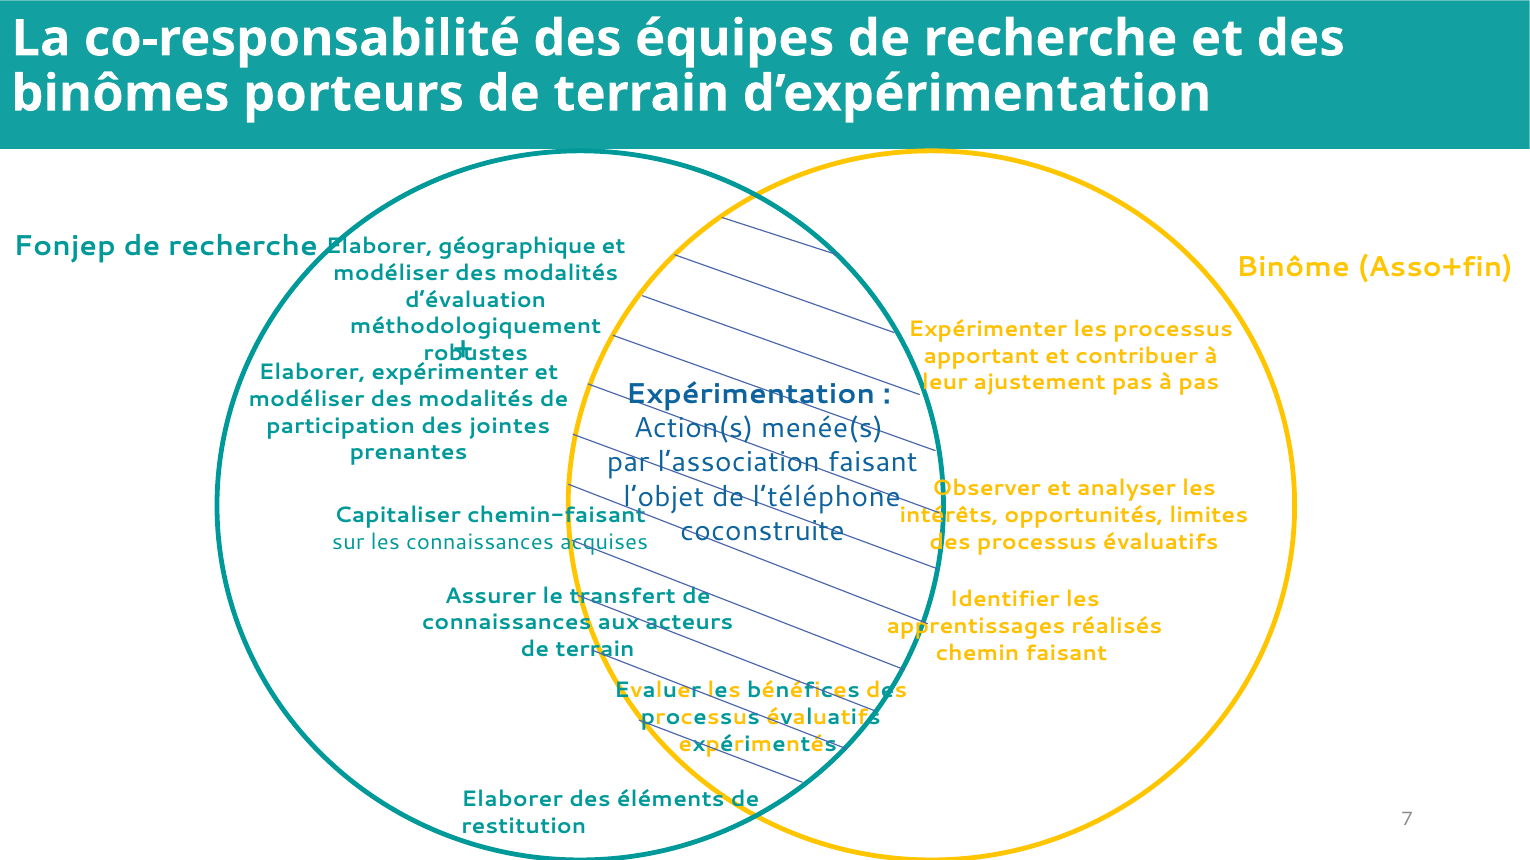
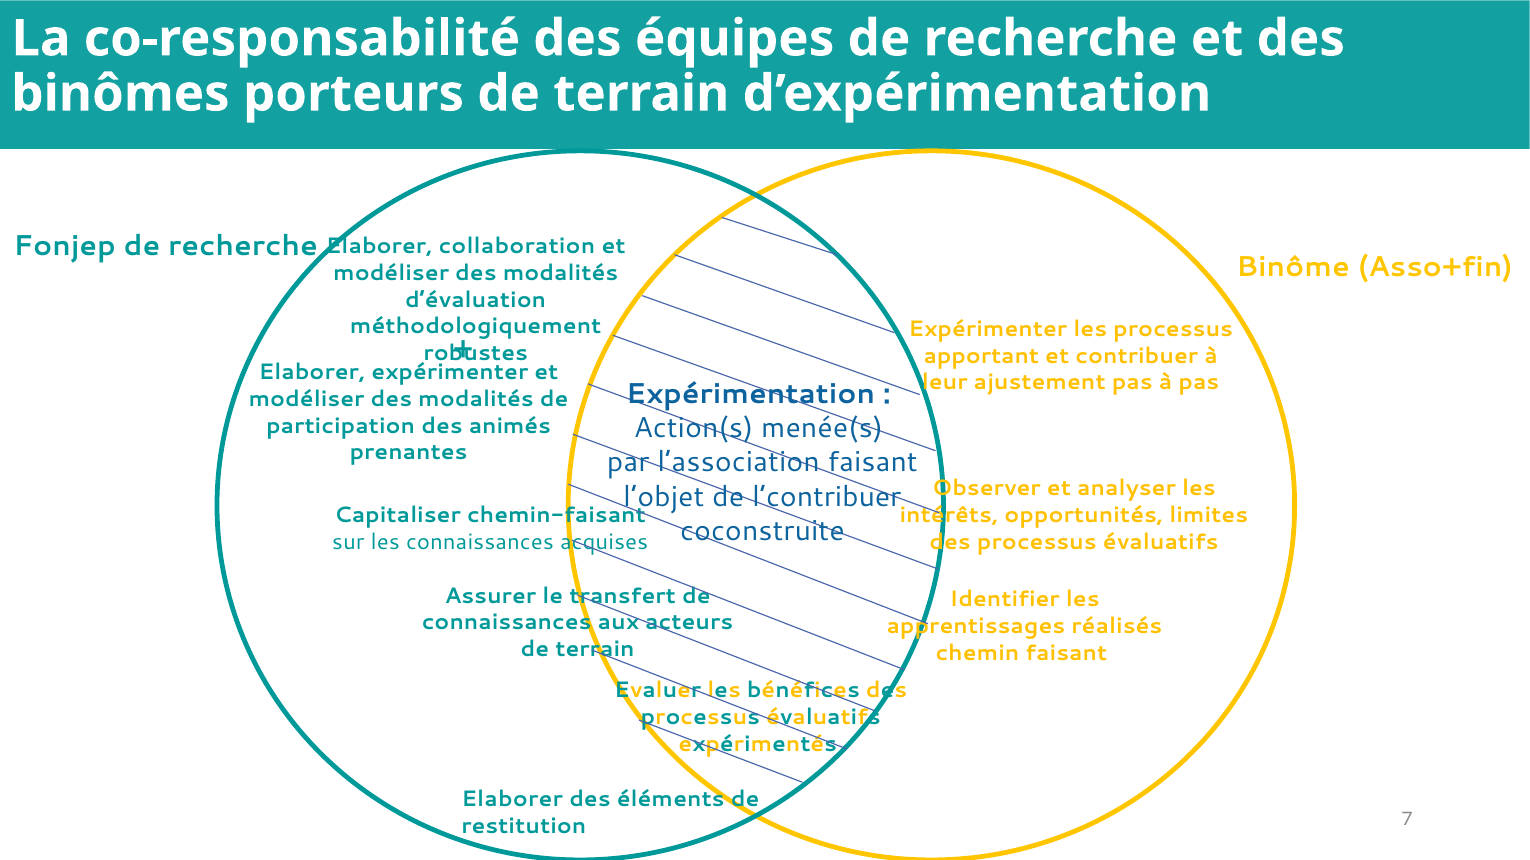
géographique: géographique -> collaboration (517, 246)
jointes: jointes -> animés (510, 426)
l’téléphone: l’téléphone -> l’contribuer (827, 497)
